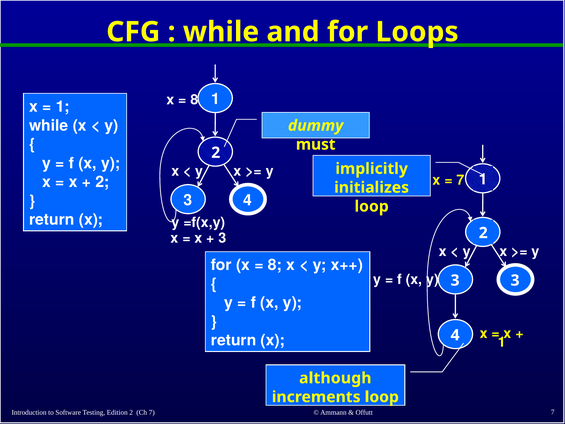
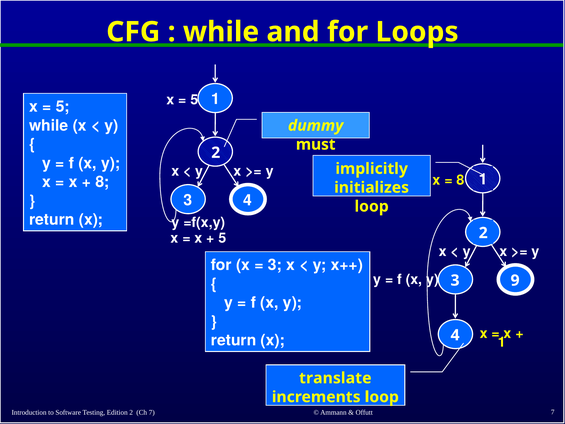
8: 8 -> 5 (194, 100)
1: 1 -> 5 (63, 107)
7: 7 -> 8 (460, 180)
2: 2 -> 8 (102, 182)
3: 3 -> 5 (222, 238)
8: 8 -> 3 (275, 265)
3 3: 3 -> 9 (515, 280)
although: although -> translate (335, 378)
